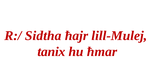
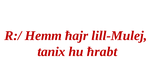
Sidtha: Sidtha -> Hemm (43, 36)
ħmar: ħmar -> ħrabt (102, 52)
